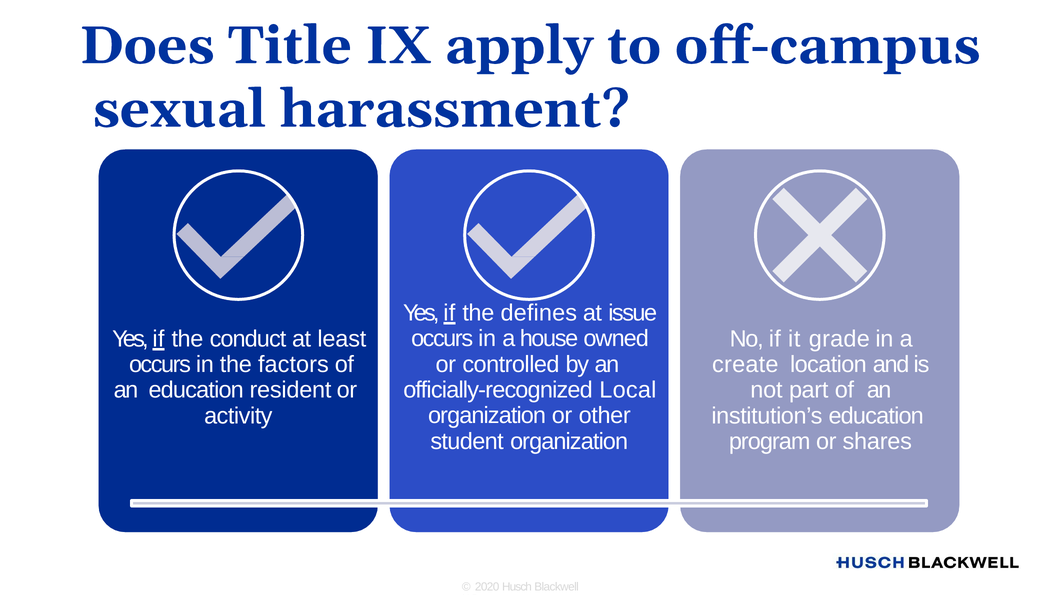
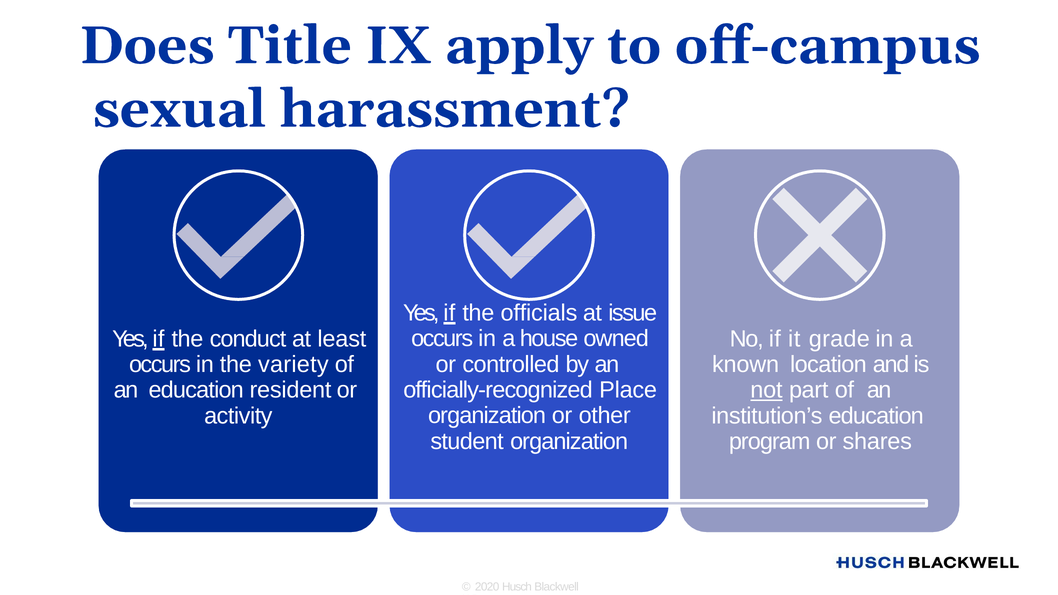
defines: defines -> officials (539, 313)
factors: factors -> variety (293, 365)
create: create -> known (746, 365)
Local: Local -> Place (628, 390)
not underline: none -> present (766, 390)
